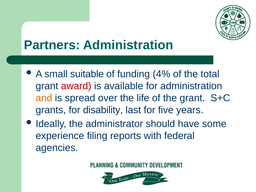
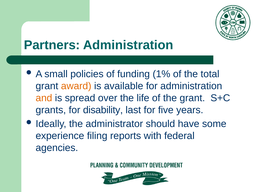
suitable: suitable -> policies (87, 74)
4%: 4% -> 1% (161, 74)
award colour: red -> orange (76, 86)
